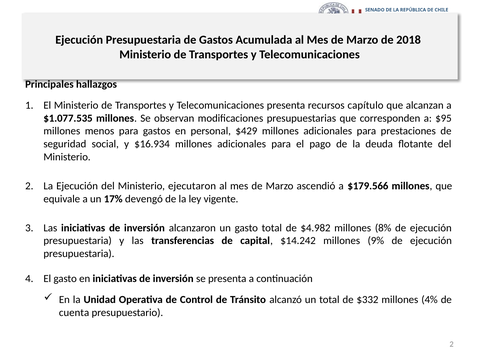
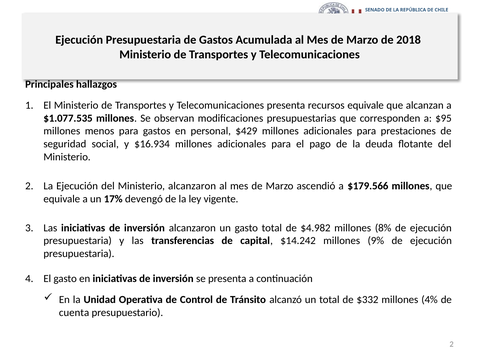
recursos capítulo: capítulo -> equivale (366, 106)
Ministerio ejecutaron: ejecutaron -> alcanzaron (192, 186)
